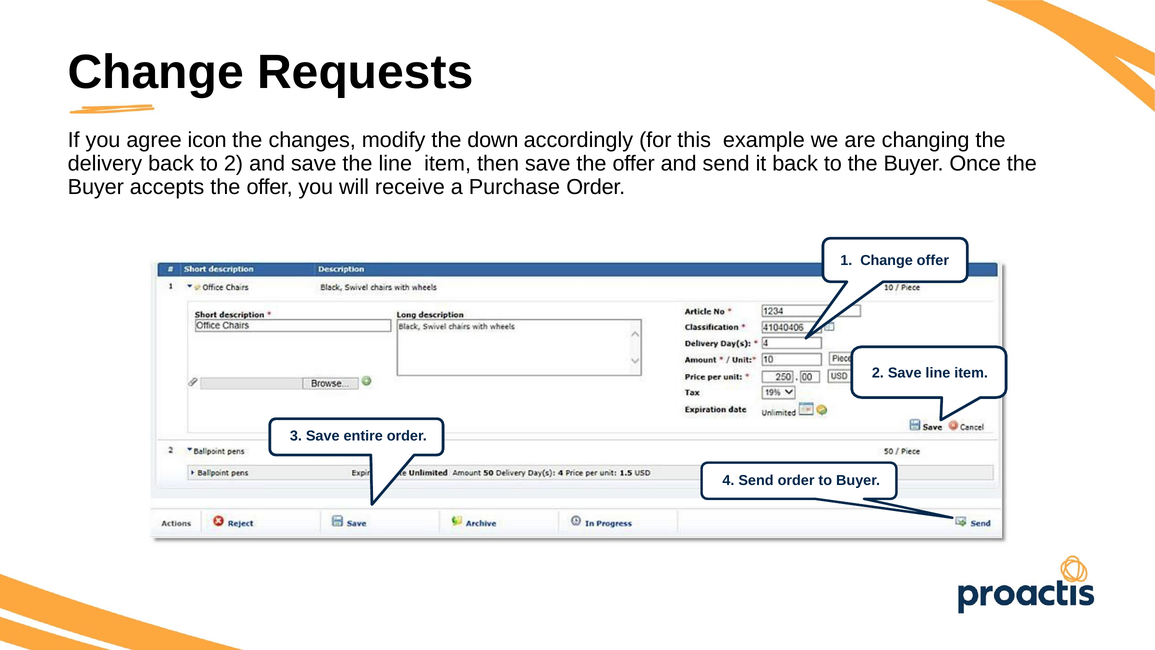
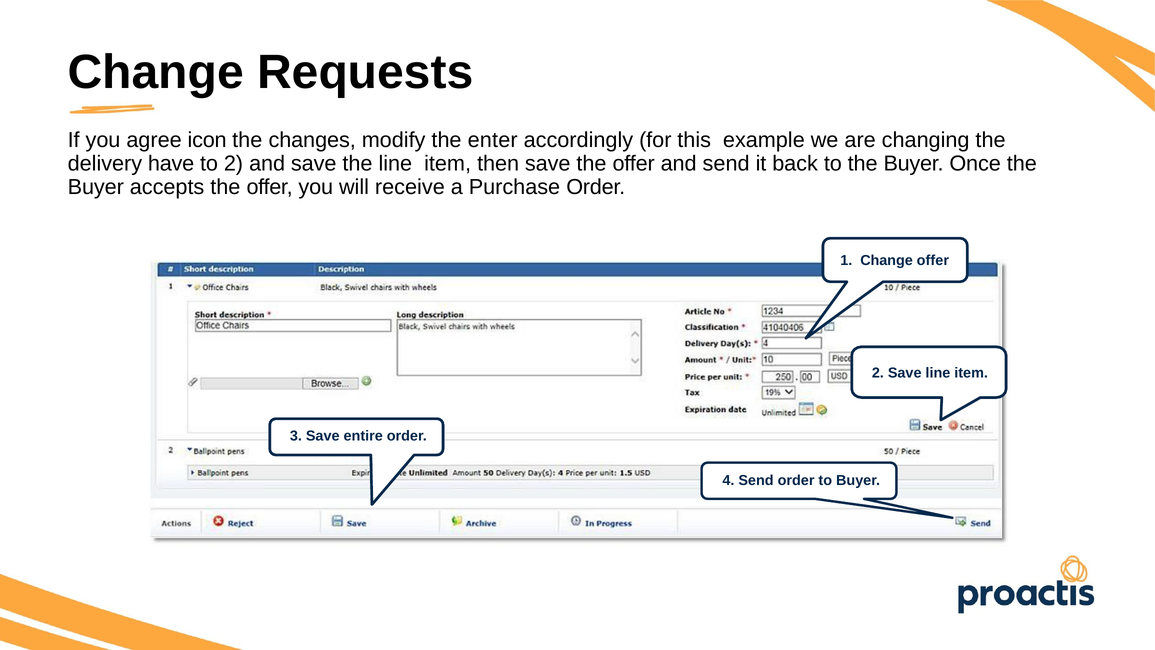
down: down -> enter (493, 140)
delivery back: back -> have (171, 164)
